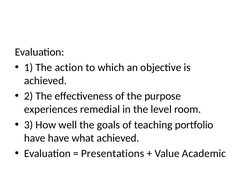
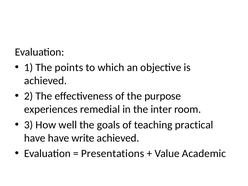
action: action -> points (69, 67)
level: level -> inter (161, 109)
portfolio: portfolio -> practical (194, 125)
what: what -> write (83, 138)
